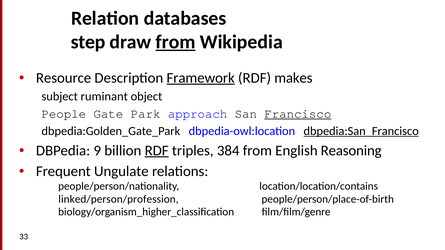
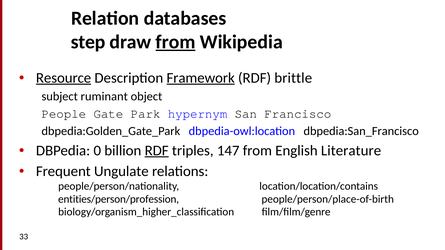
Resource underline: none -> present (64, 78)
makes: makes -> brittle (293, 78)
approach: approach -> hypernym (198, 114)
Francisco underline: present -> none (298, 114)
dbpedia:San_Francisco underline: present -> none (361, 131)
9: 9 -> 0 (97, 151)
384: 384 -> 147 (228, 151)
Reasoning: Reasoning -> Literature (351, 151)
linked/person/profession: linked/person/profession -> entities/person/profession (119, 199)
